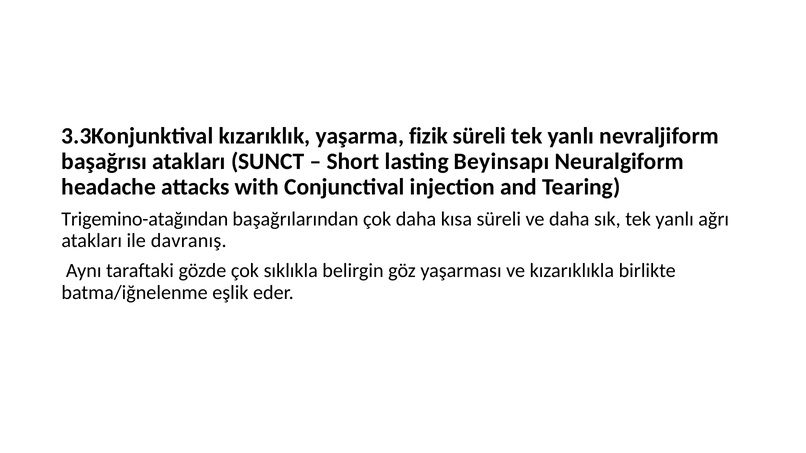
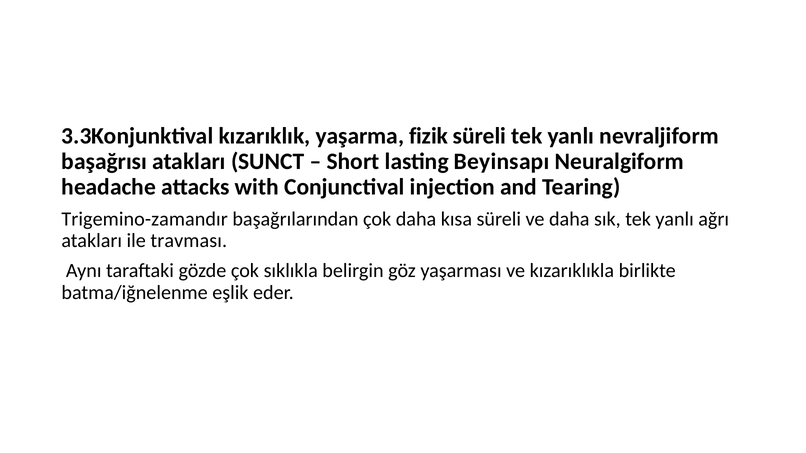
Trigemino-atağından: Trigemino-atağından -> Trigemino-zamandır (145, 219)
davranış: davranış -> travması (189, 241)
